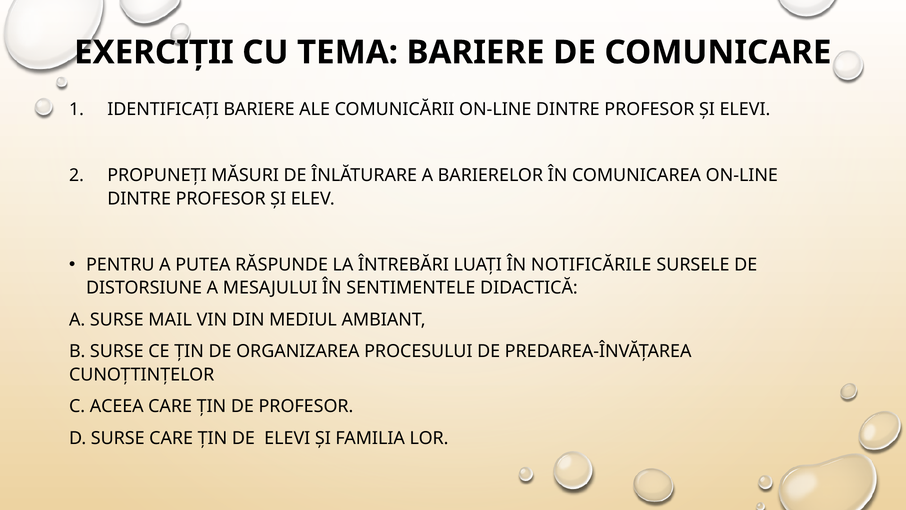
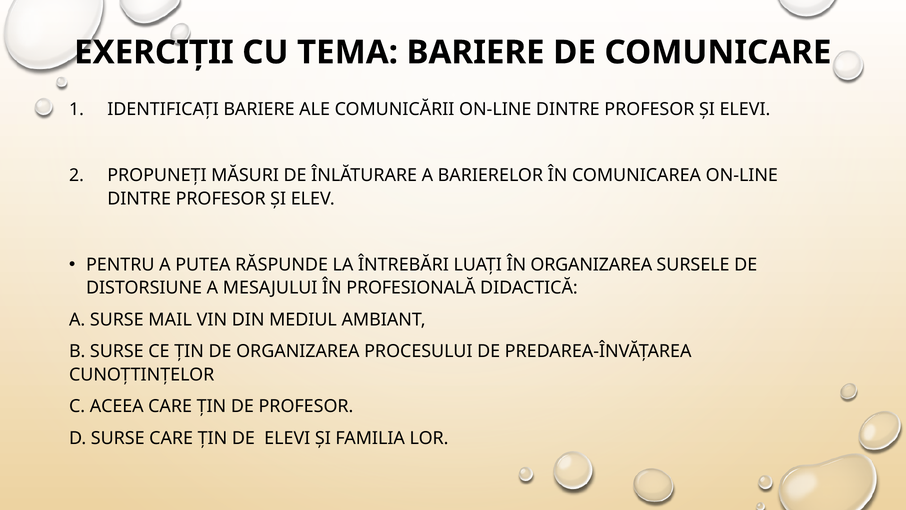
ÎN NOTIFICĂRILE: NOTIFICĂRILE -> ORGANIZAREA (591, 265)
SENTIMENTELE: SENTIMENTELE -> PROFESIONALĂ (411, 288)
